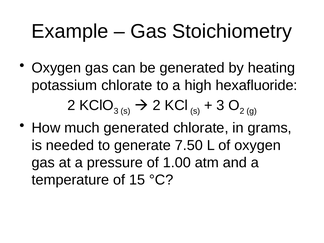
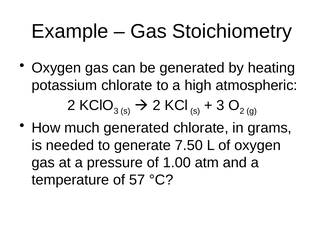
hexafluoride: hexafluoride -> atmospheric (257, 85)
15: 15 -> 57 (137, 180)
